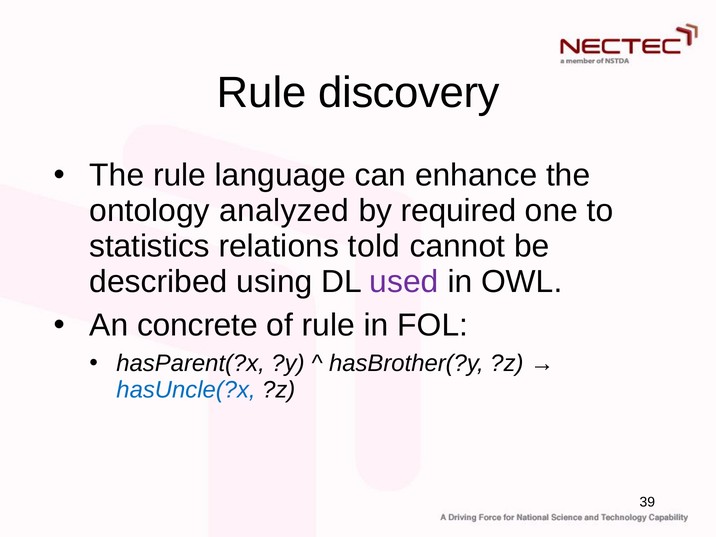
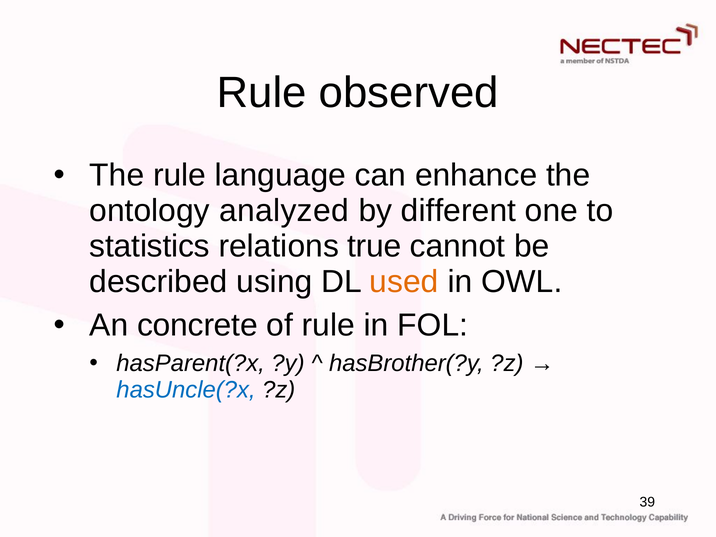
discovery: discovery -> observed (409, 93)
required: required -> different (459, 211)
told: told -> true (374, 246)
used colour: purple -> orange (404, 282)
